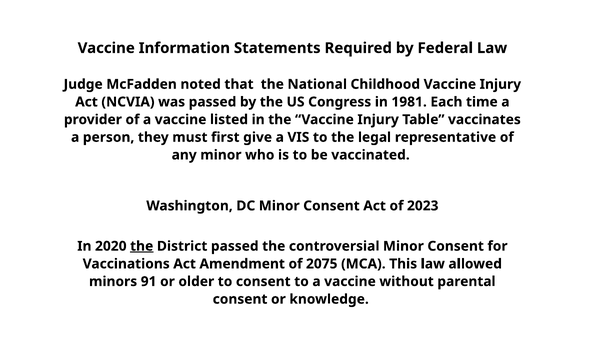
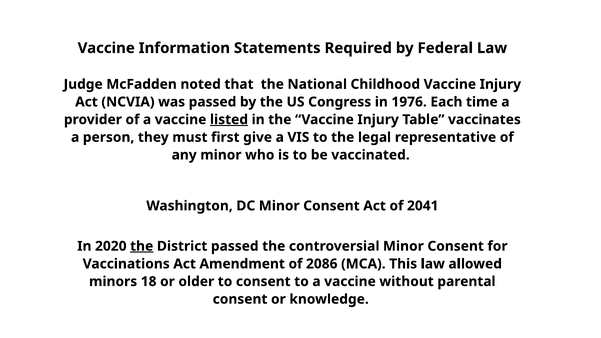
1981: 1981 -> 1976 (409, 102)
listed underline: none -> present (229, 120)
2023: 2023 -> 2041 (423, 206)
2075: 2075 -> 2086 (322, 264)
91: 91 -> 18 (149, 282)
